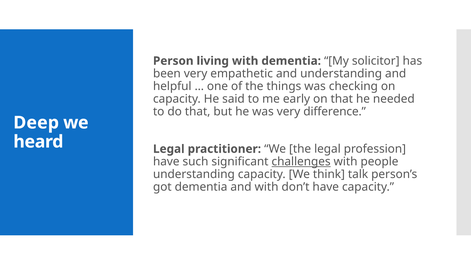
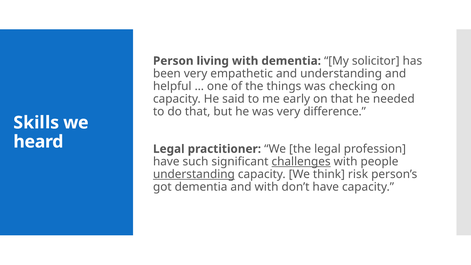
Deep: Deep -> Skills (36, 123)
understanding underline: none -> present (194, 174)
talk: talk -> risk (358, 174)
